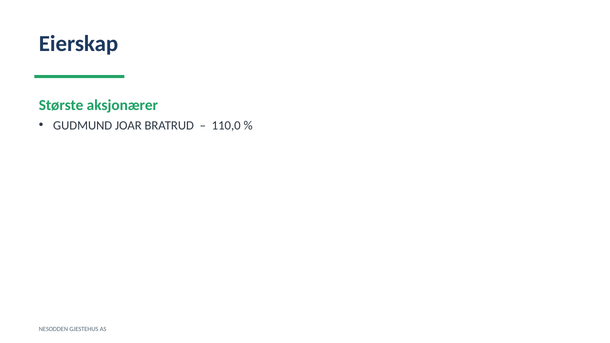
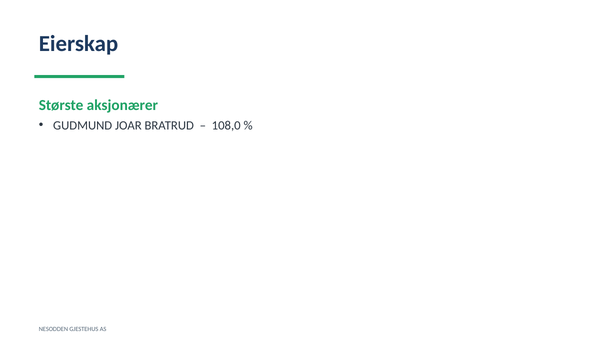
110,0: 110,0 -> 108,0 (226, 125)
